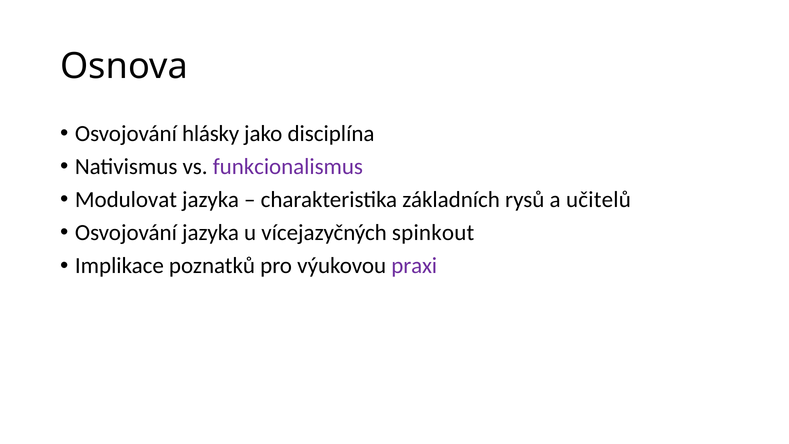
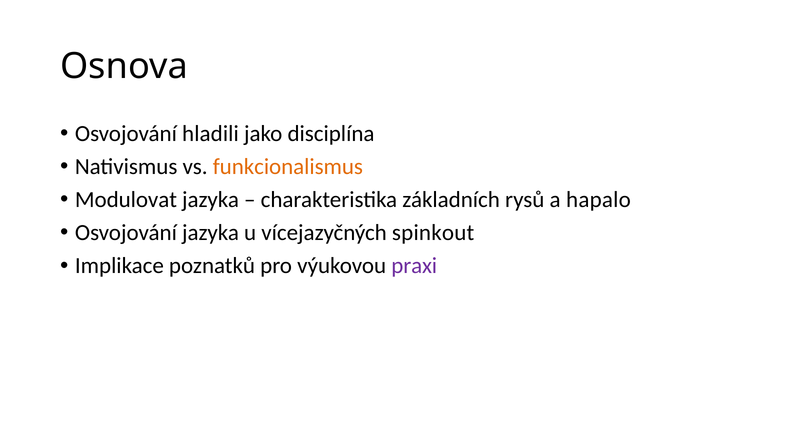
hlásky: hlásky -> hladili (210, 133)
funkcionalismus colour: purple -> orange (288, 166)
učitelů: učitelů -> hapalo (598, 200)
